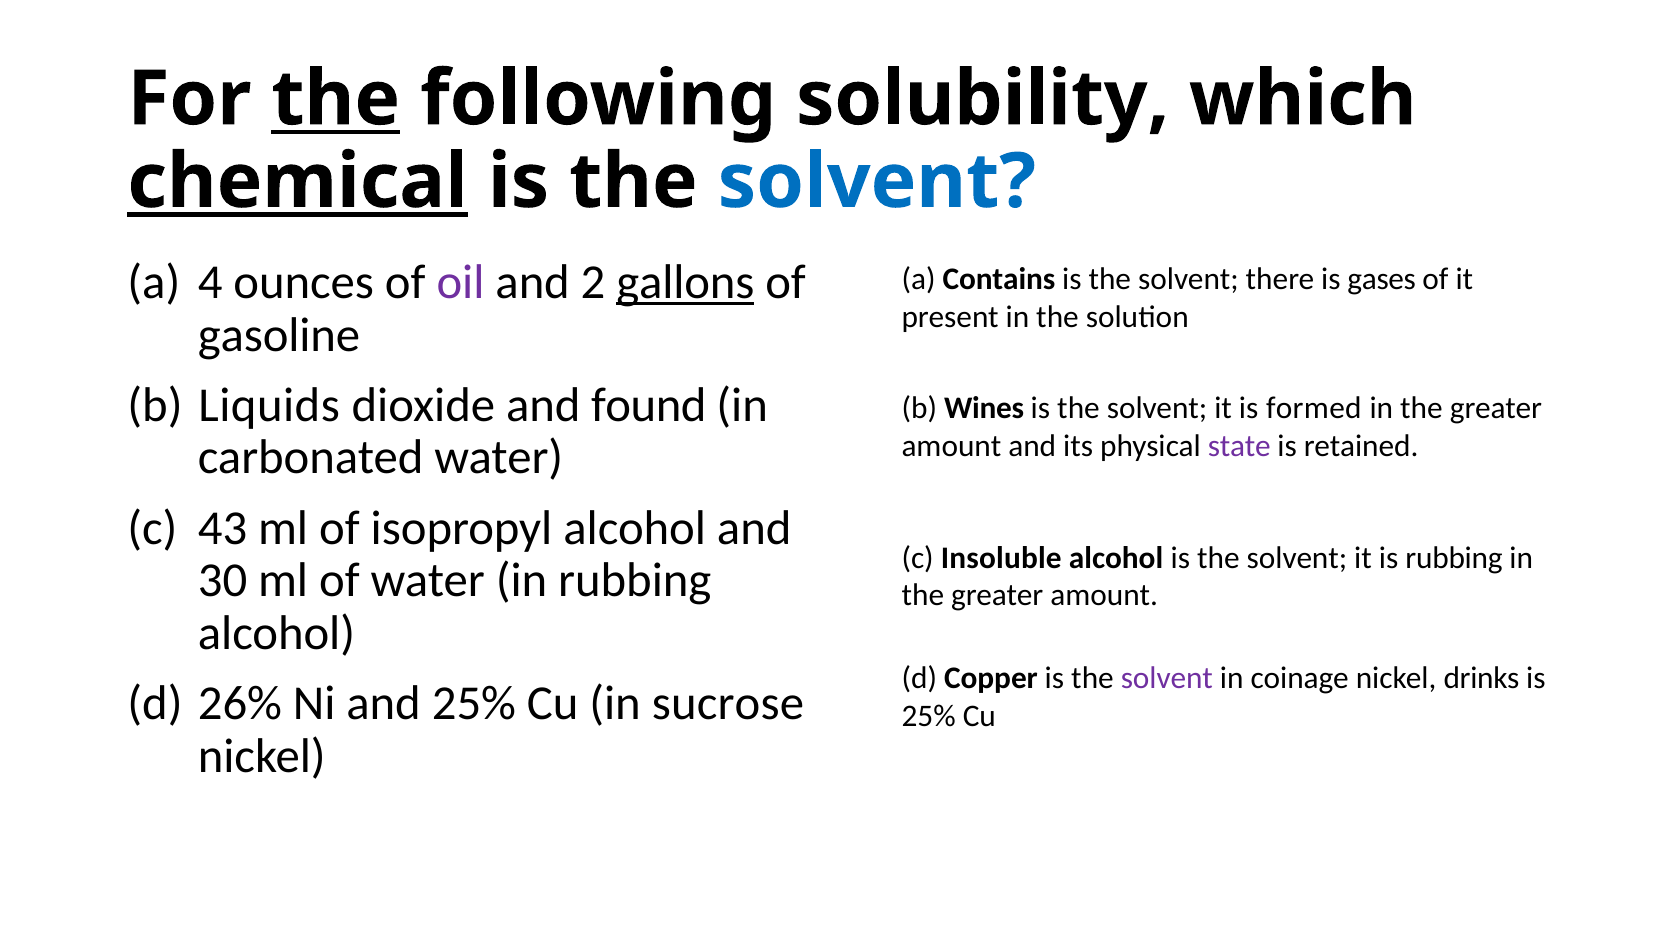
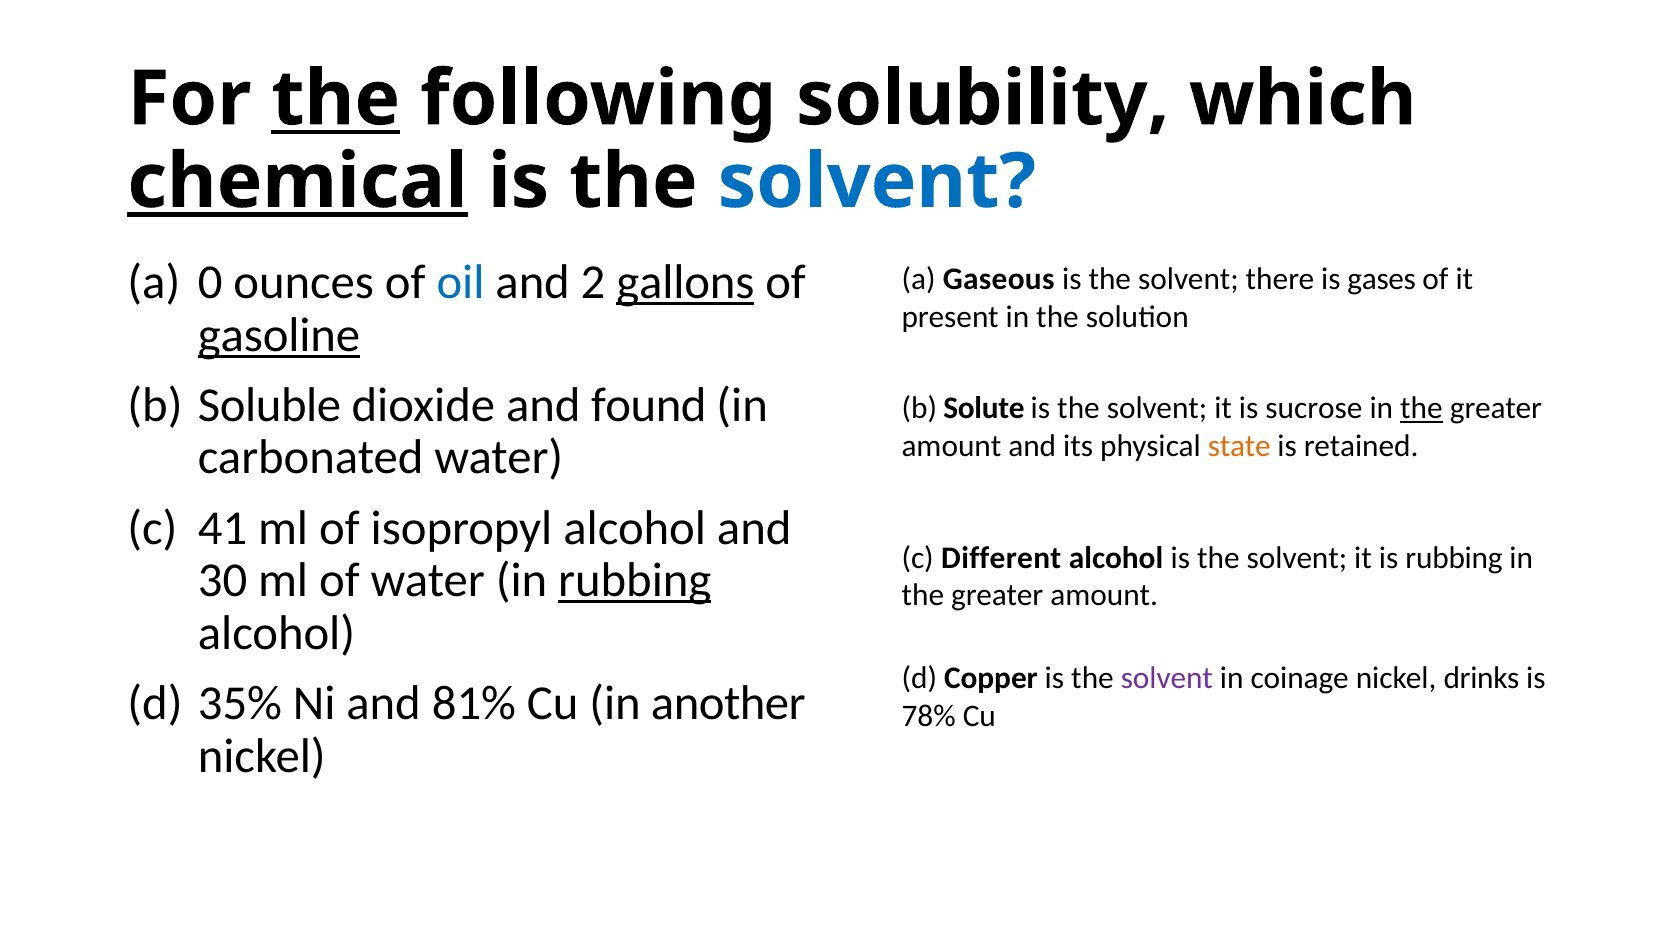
4: 4 -> 0 (210, 283)
oil colour: purple -> blue (460, 283)
Contains: Contains -> Gaseous (999, 279)
gasoline underline: none -> present (279, 335)
Liquids: Liquids -> Soluble (270, 405)
Wines: Wines -> Solute (984, 408)
formed: formed -> sucrose (1314, 408)
the underline: none -> present (1421, 408)
state colour: purple -> orange (1239, 446)
43: 43 -> 41 (223, 528)
Insoluble: Insoluble -> Different (1001, 558)
rubbing underline: none -> present (635, 581)
26%: 26% -> 35% (240, 703)
and 25%: 25% -> 81% (474, 703)
sucrose: sucrose -> another (728, 703)
25%: 25% -> 78% (929, 716)
